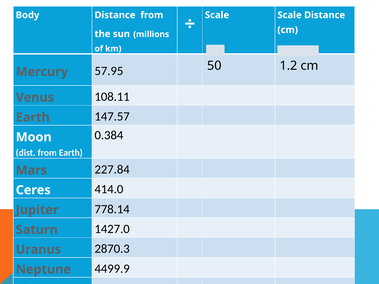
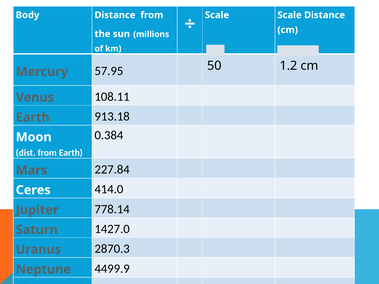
147.57: 147.57 -> 913.18 (112, 117)
